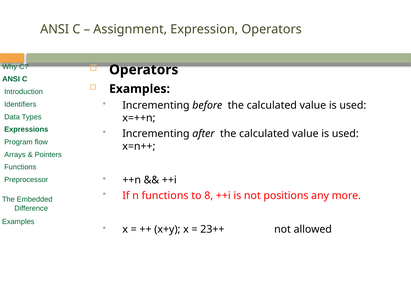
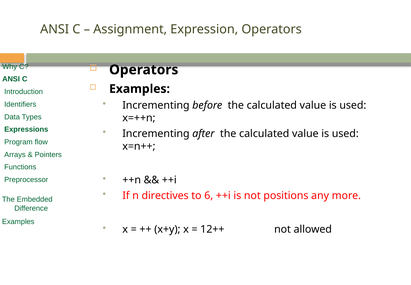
n functions: functions -> directives (165, 195)
8: 8 -> 6 (209, 195)
23++: 23++ -> 12++ (212, 229)
